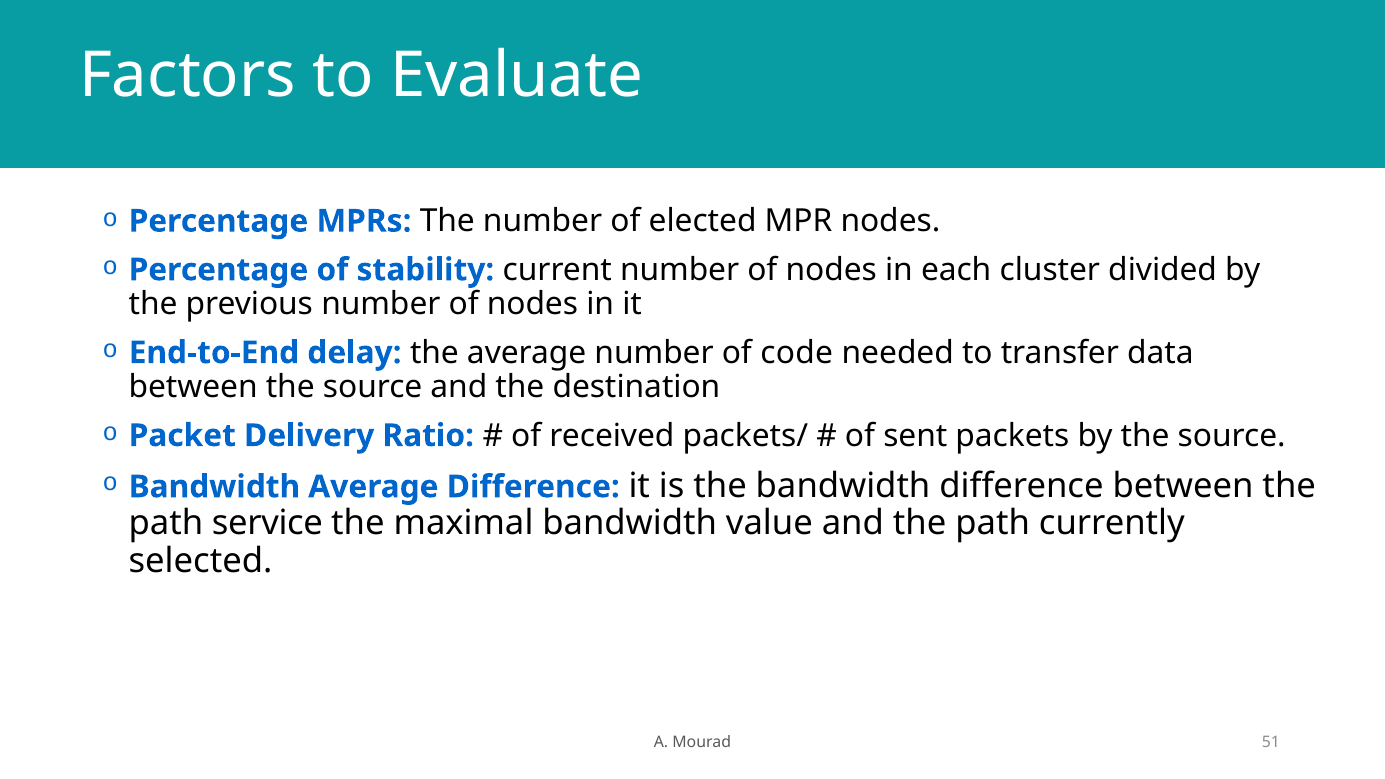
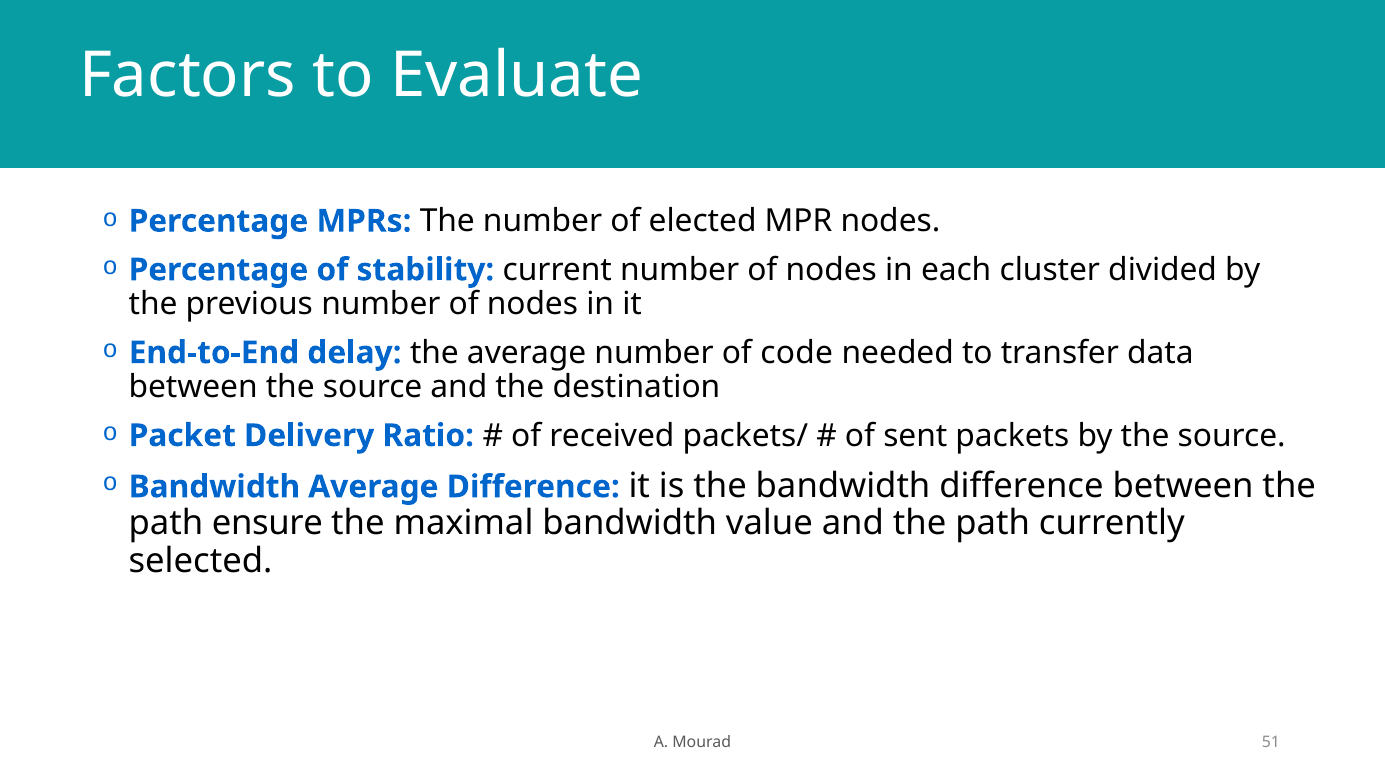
service: service -> ensure (267, 523)
